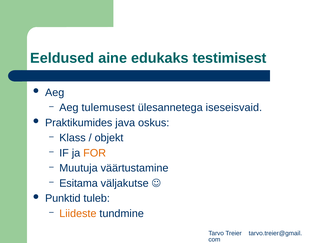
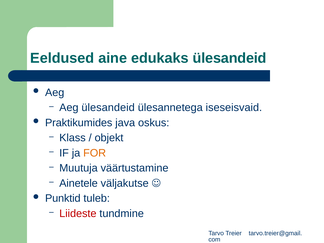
edukaks testimisest: testimisest -> ülesandeid (230, 58)
Aeg tulemusest: tulemusest -> ülesandeid (108, 108)
Esitama: Esitama -> Ainetele (79, 183)
Liideste colour: orange -> red (78, 213)
